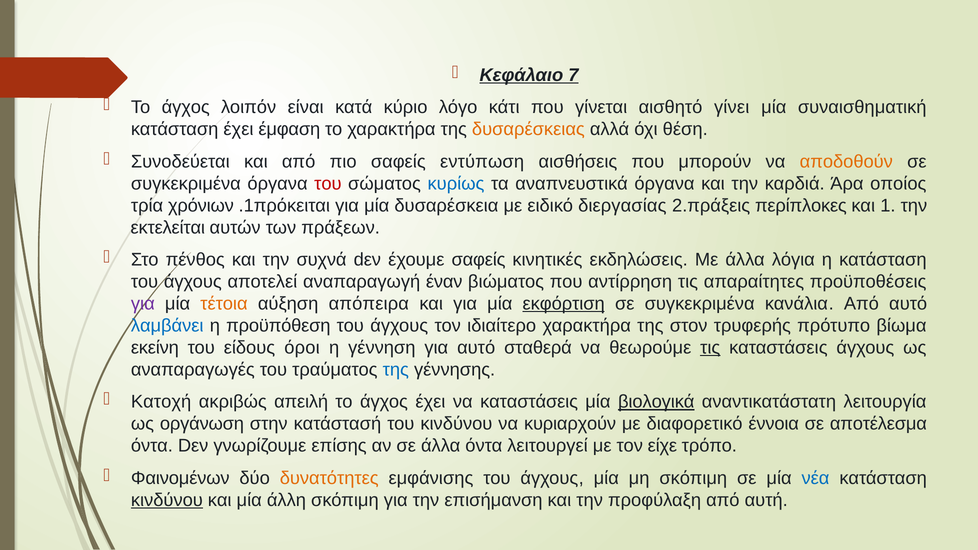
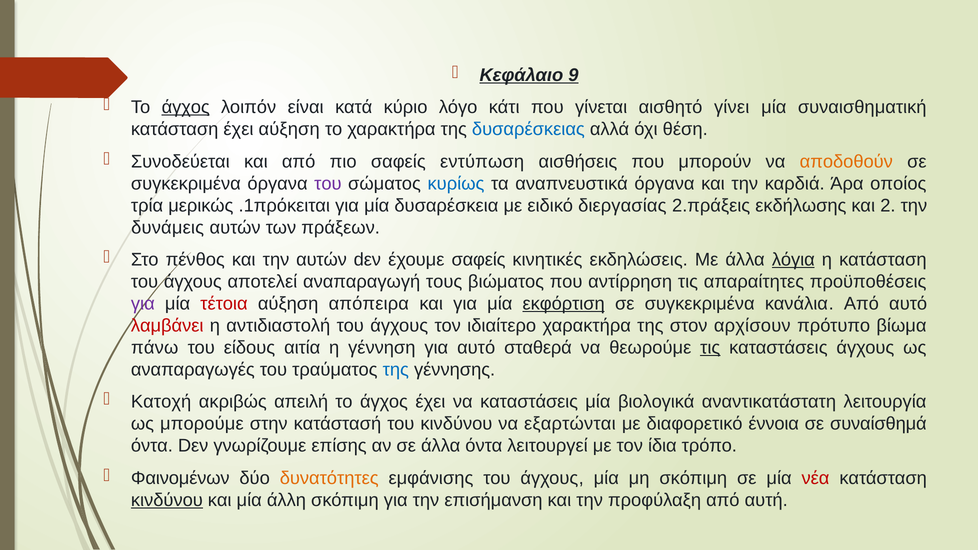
7: 7 -> 9 (573, 75)
άγχος underline: none -> present (186, 107)
έχει έμφαση: έμφαση -> αύξηση (289, 129)
δυσαρέσκειας colour: orange -> blue (528, 129)
του colour: red -> purple (328, 184)
χρόνιων: χρόνιων -> μερικώς (201, 206)
περίπλοκες: περίπλοκες -> εκδήλωσης (801, 206)
1: 1 -> 2 (888, 206)
εκτελείται: εκτελείται -> δυνάμεις (168, 228)
την συχνά: συχνά -> αυτών (322, 260)
λόγια underline: none -> present (793, 260)
έναν: έναν -> τους (444, 282)
τέτοια colour: orange -> red (224, 304)
λαμβάνει colour: blue -> red (167, 326)
προϋπόθεση: προϋπόθεση -> αντιδιαστολή (278, 326)
τρυφερής: τρυφερής -> αρχίσουν (752, 326)
εκείνη: εκείνη -> πάνω (155, 348)
όροι: όροι -> αιτία (302, 348)
βιολογικά underline: present -> none (656, 402)
οργάνωση: οργάνωση -> μπορούμε (202, 424)
κυριαρχούν: κυριαρχούν -> εξαρτώνται (570, 424)
αποτέλεσμα: αποτέλεσμα -> συναίσθημά (878, 424)
είχε: είχε -> ίδια (662, 446)
νέα colour: blue -> red (816, 478)
